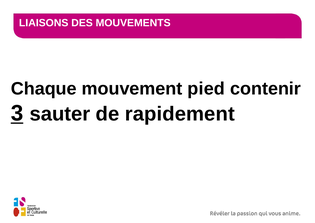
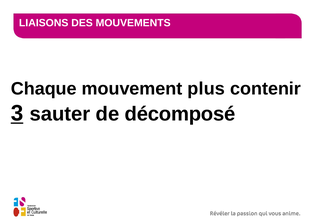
pied: pied -> plus (206, 89)
rapidement: rapidement -> décomposé (180, 114)
